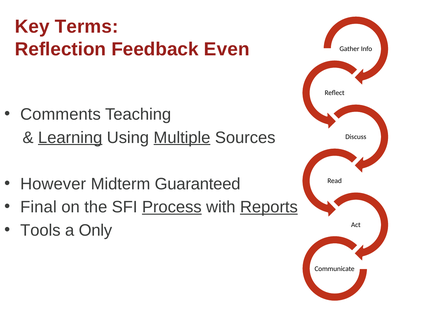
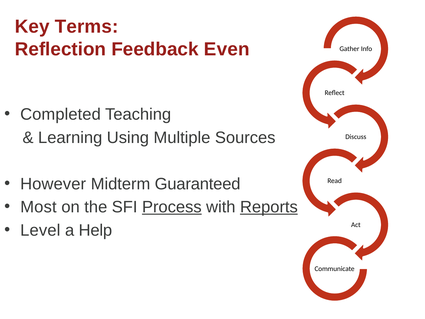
Comments: Comments -> Completed (60, 114)
Learning underline: present -> none (70, 137)
Multiple underline: present -> none (182, 137)
Final: Final -> Most (38, 207)
Tools: Tools -> Level (40, 230)
Only: Only -> Help (95, 230)
